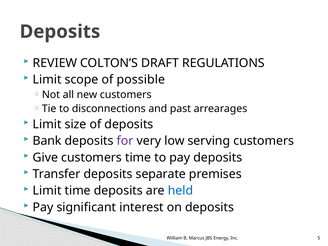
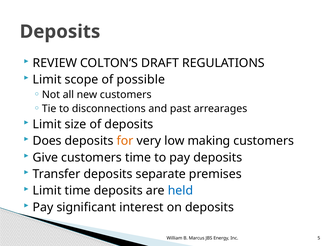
Bank: Bank -> Does (47, 141)
for colour: purple -> orange (125, 141)
serving: serving -> making (209, 141)
